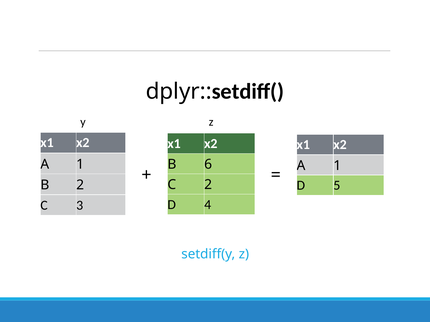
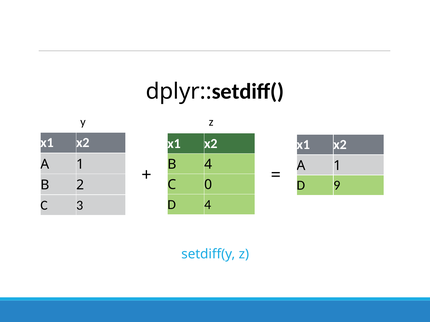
B 6: 6 -> 4 (208, 165)
5: 5 -> 9 (337, 186)
C 2: 2 -> 0 (208, 185)
